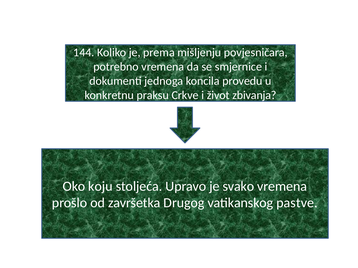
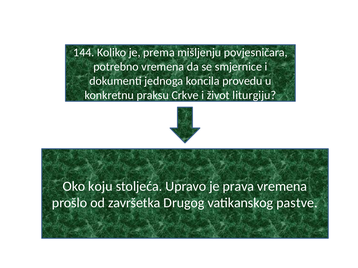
zbivanja: zbivanja -> liturgiju (254, 95)
svako: svako -> prava (238, 187)
